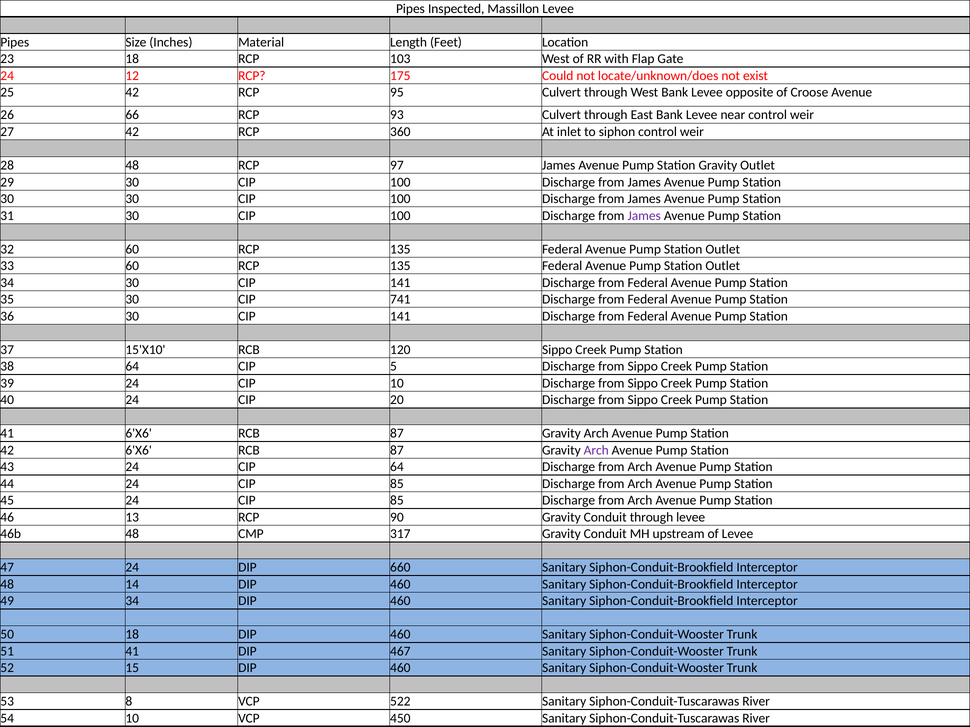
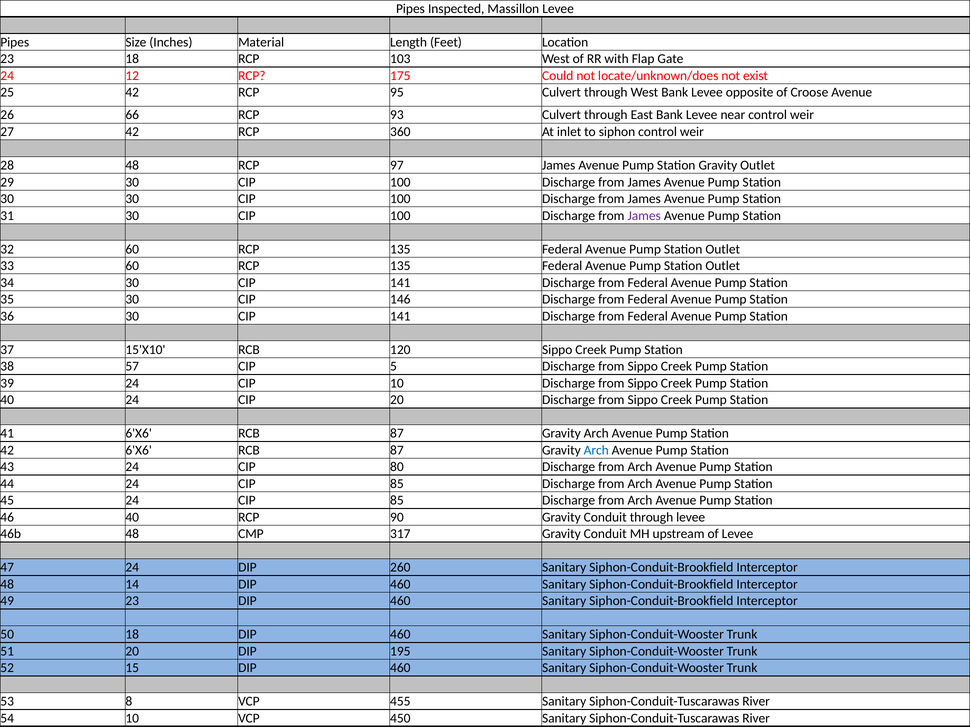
741: 741 -> 146 (400, 300)
38 64: 64 -> 57 (132, 367)
Arch colour: purple -> blue (596, 450)
CIP 64: 64 -> 80 (397, 467)
46 13: 13 -> 40 (132, 517)
660: 660 -> 260 (400, 568)
49 34: 34 -> 23 (132, 601)
51 41: 41 -> 20 (132, 652)
467: 467 -> 195 (400, 652)
522: 522 -> 455 (400, 702)
